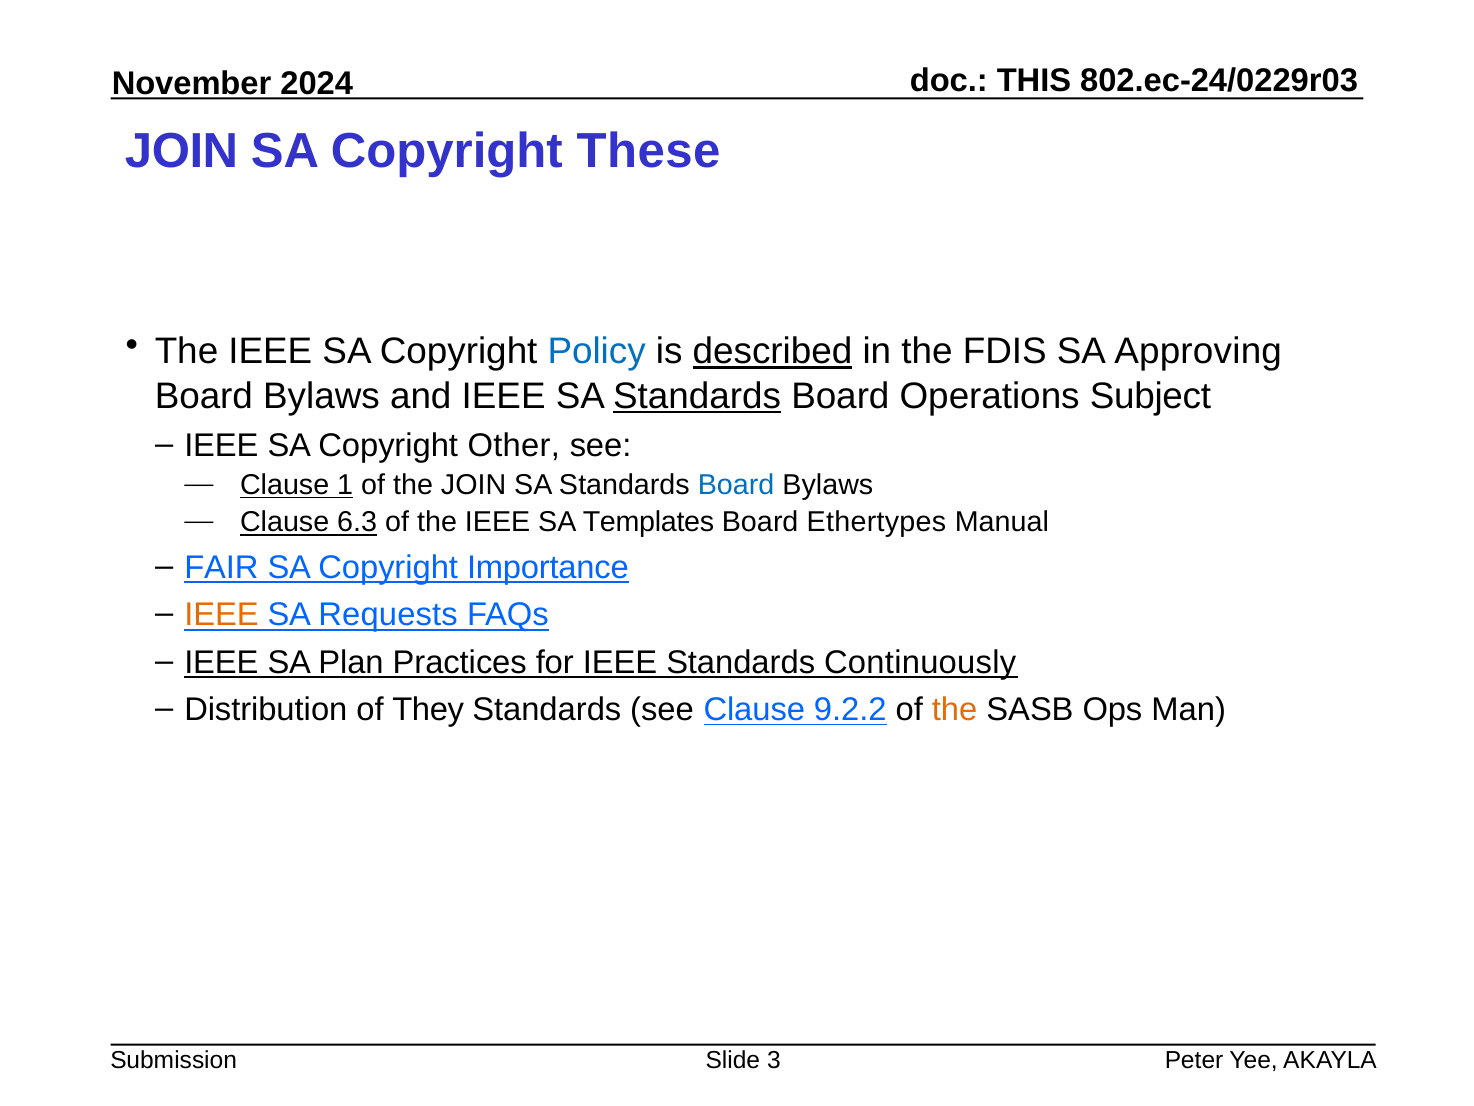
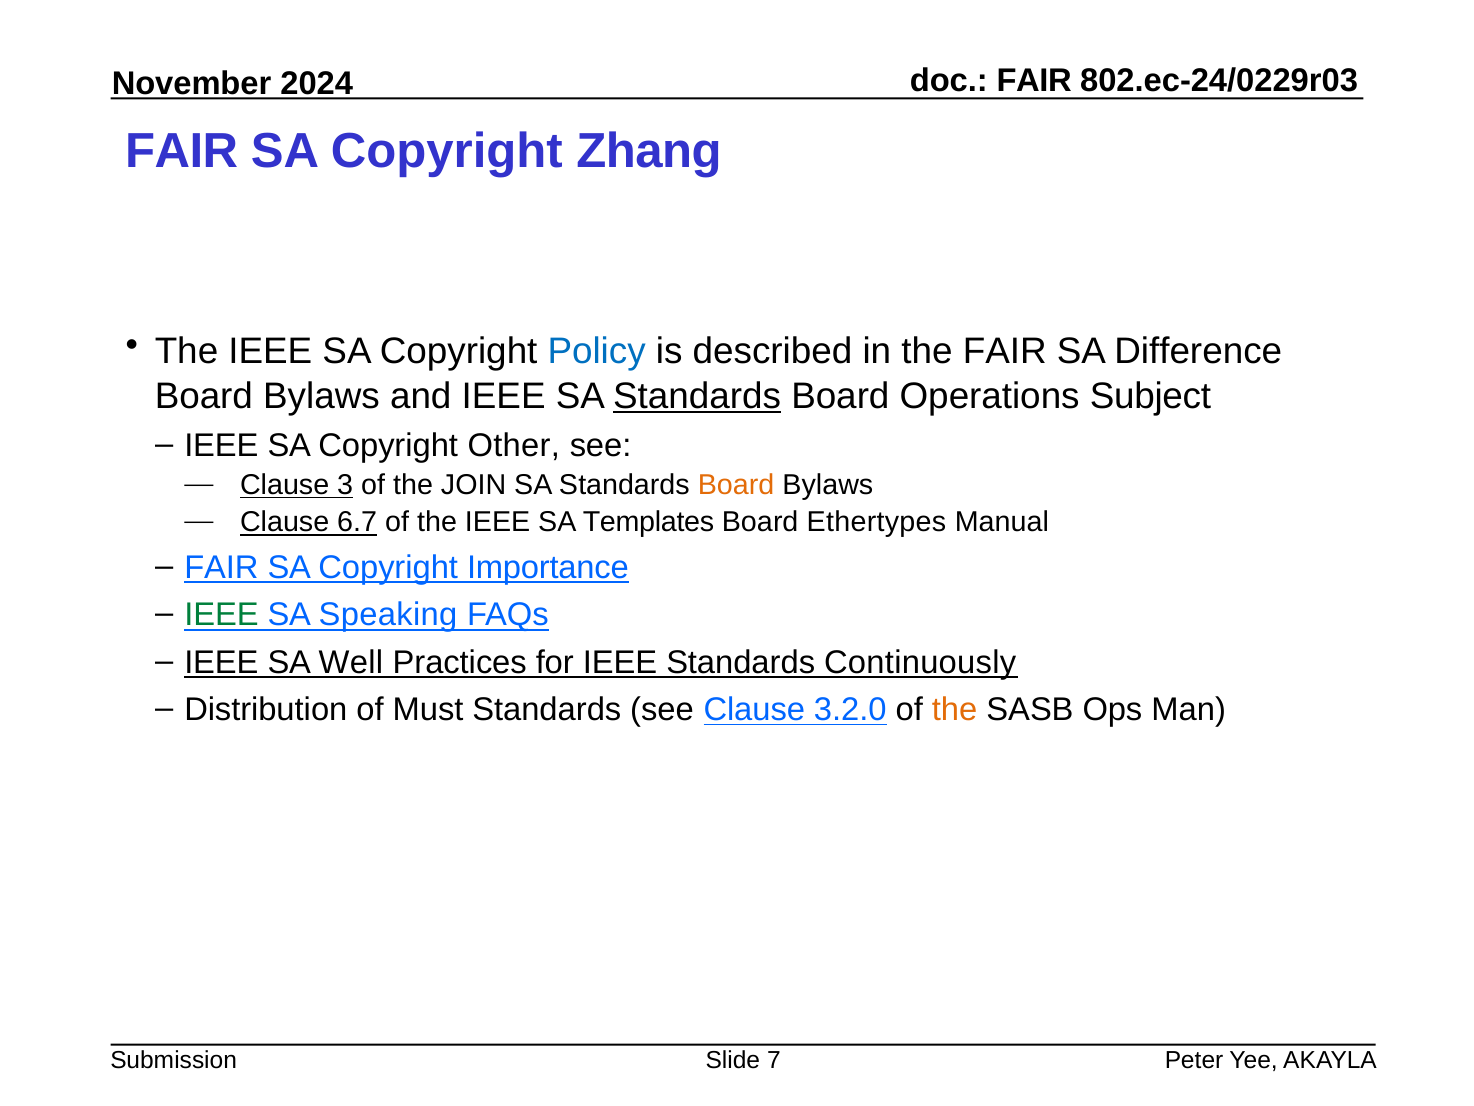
THIS: THIS -> FAIR (1034, 81)
JOIN: JOIN -> FAIR (182, 151)
These: These -> Zhang (649, 151)
described underline: present -> none (773, 351)
the FDIS: FDIS -> FAIR (1005, 351)
Approving: Approving -> Difference (1198, 351)
1: 1 -> 3 (345, 485)
Board colour: blue -> orange (736, 485)
6.3: 6.3 -> 6.7 (357, 522)
IEEE colour: orange -> green (221, 615)
Requests: Requests -> Speaking (388, 615)
Plan: Plan -> Well (351, 662)
They: They -> Must (428, 710)
9.2.2: 9.2.2 -> 3.2.0 (850, 710)
3: 3 -> 7 (774, 1060)
